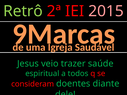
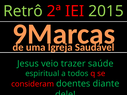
2015 colour: pink -> light green (106, 11)
